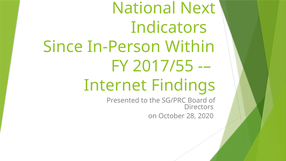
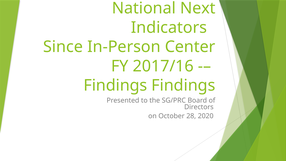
Within: Within -> Center (190, 47)
2017/55: 2017/55 -> 2017/16 (163, 66)
Internet: Internet -> Findings (115, 85)
